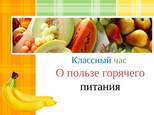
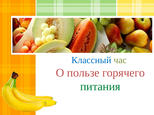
питания colour: black -> green (100, 87)
